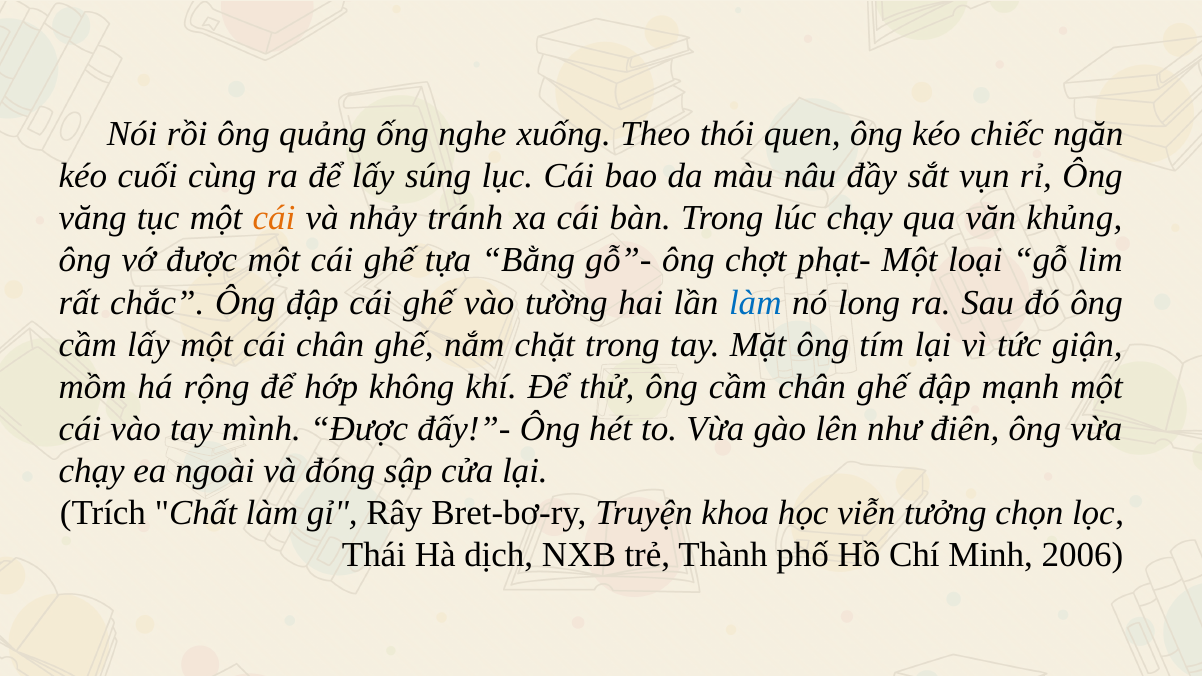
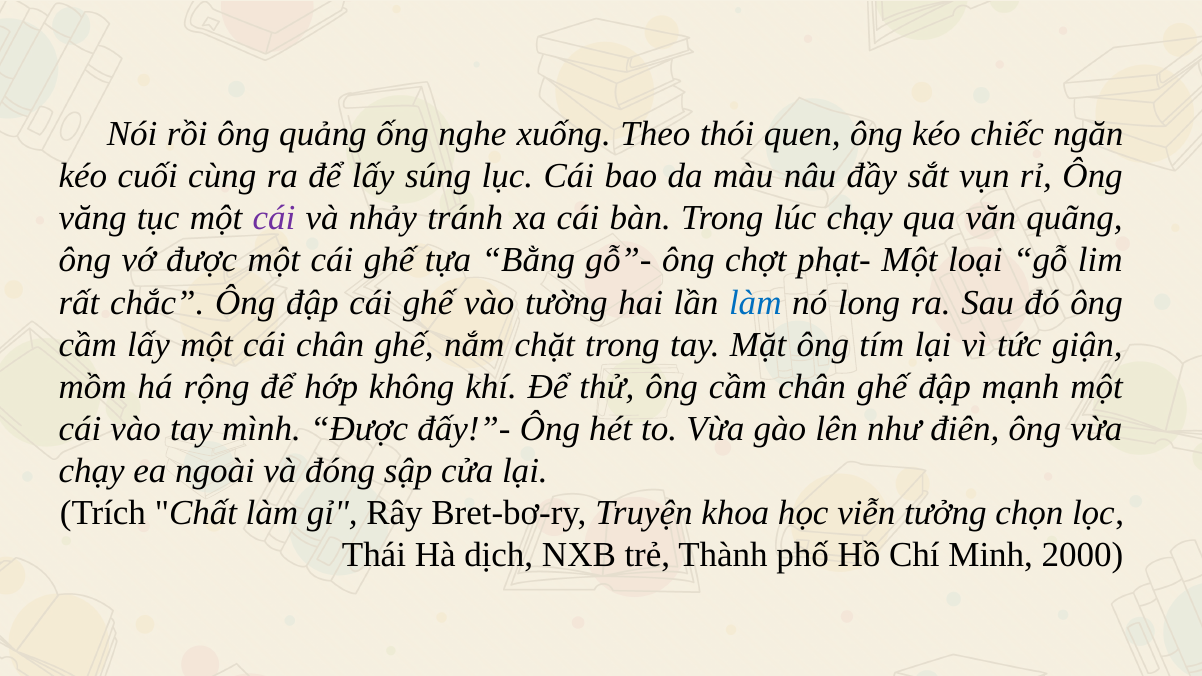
cái colour: orange -> purple (274, 218)
khủng: khủng -> quãng (1075, 218)
2006: 2006 -> 2000 (1082, 555)
